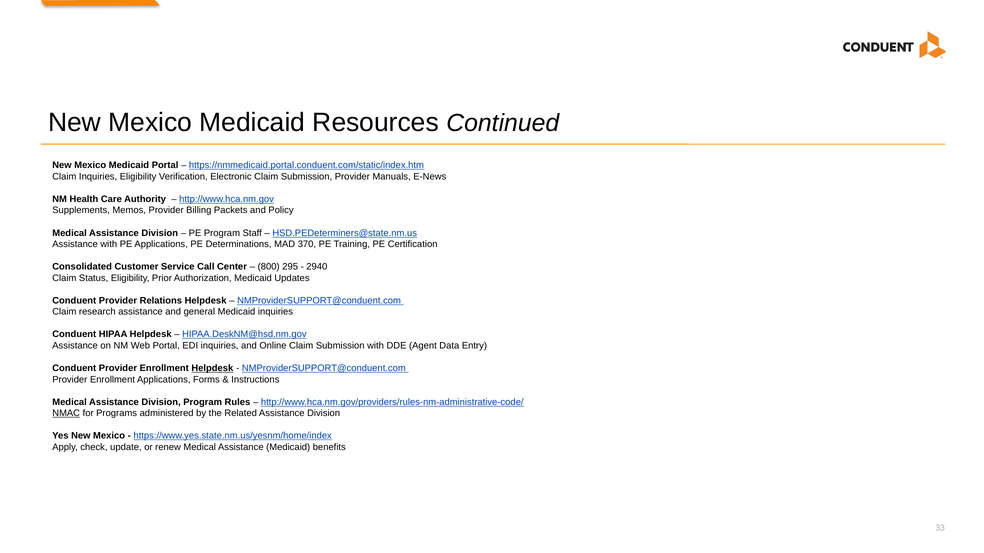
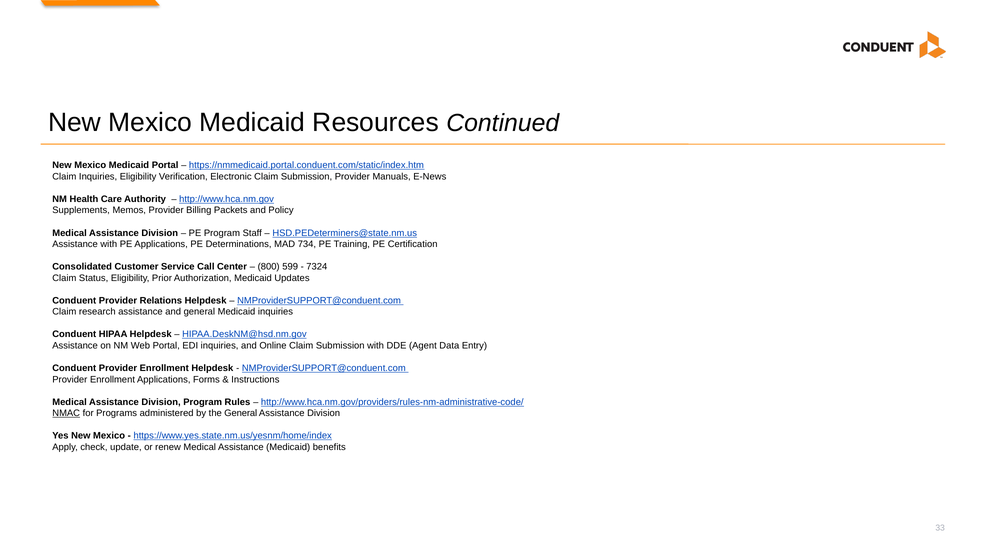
370: 370 -> 734 (307, 244)
295: 295 -> 599 (290, 267)
2940: 2940 -> 7324 (317, 267)
Helpdesk underline: present -> none (212, 369)
the Related: Related -> General (241, 414)
